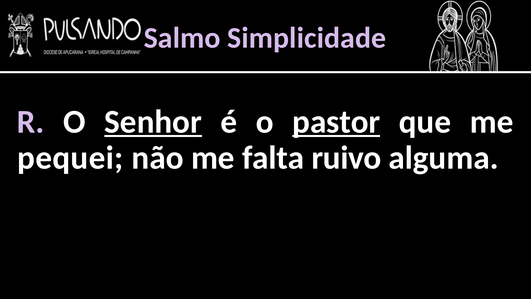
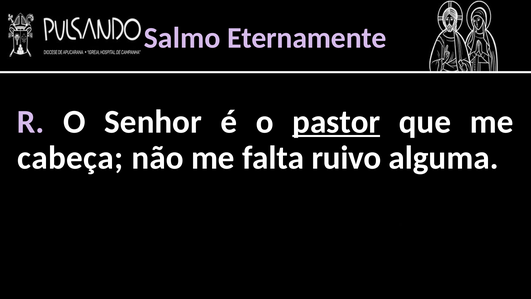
Simplicidade: Simplicidade -> Eternamente (307, 38)
Senhor underline: present -> none (153, 122)
pequei: pequei -> cabeça (70, 158)
